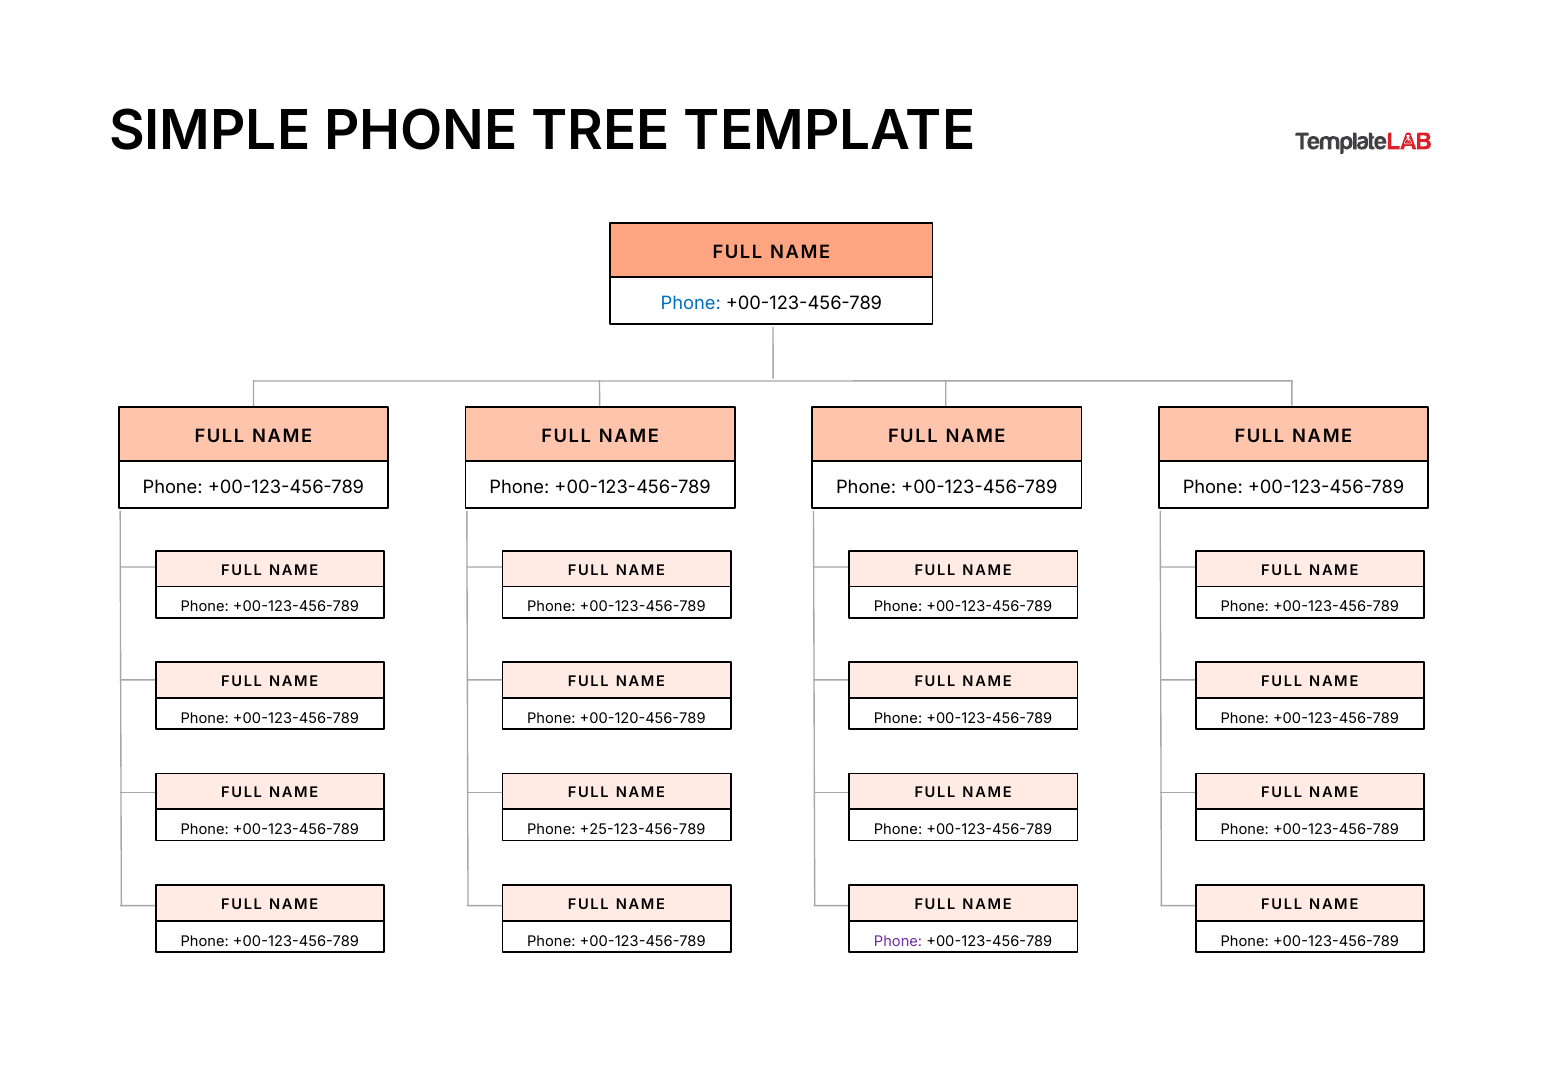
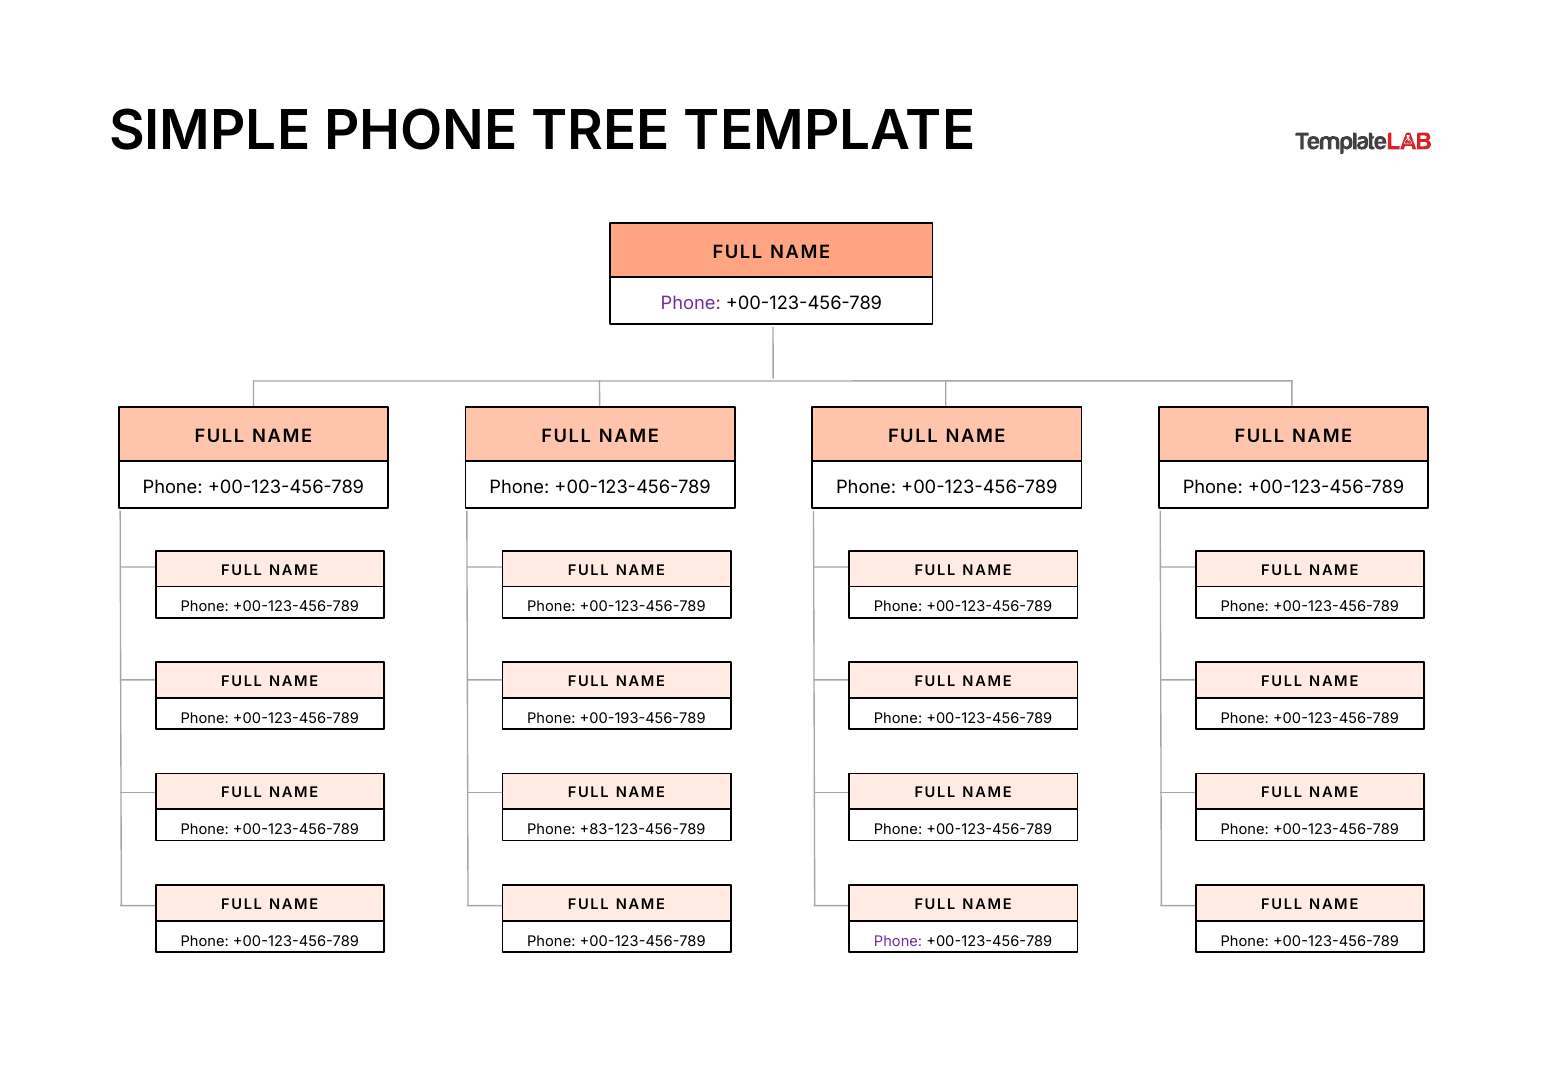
Phone colour: blue -> purple (691, 304)
+00-120-456-789: +00-120-456-789 -> +00-193-456-789 (643, 719)
+25-123-456-789: +25-123-456-789 -> +83-123-456-789 (643, 830)
